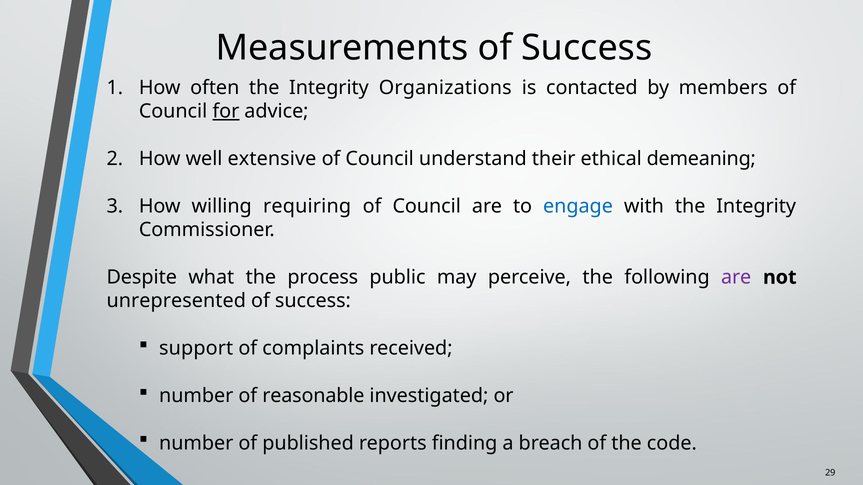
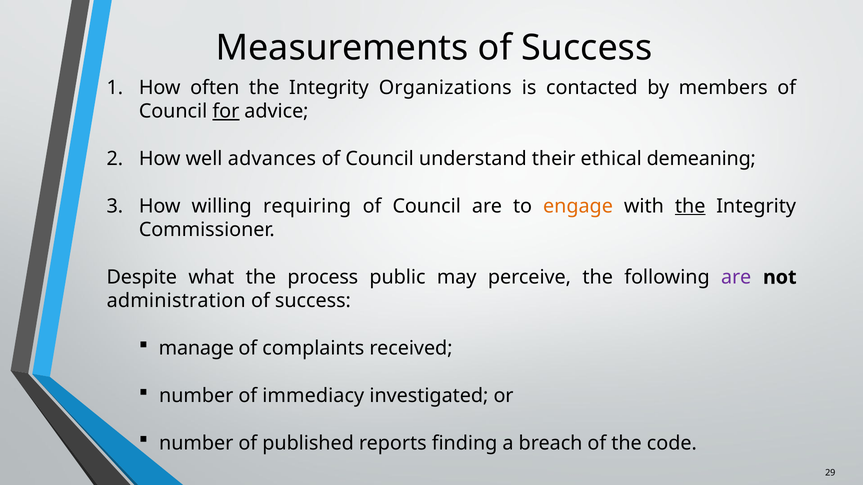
extensive: extensive -> advances (272, 159)
engage colour: blue -> orange (578, 206)
the underline: none -> present (690, 206)
unrepresented: unrepresented -> administration (176, 301)
support: support -> manage (196, 349)
reasonable: reasonable -> immediacy (313, 396)
